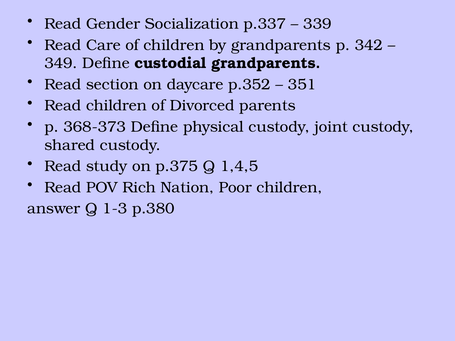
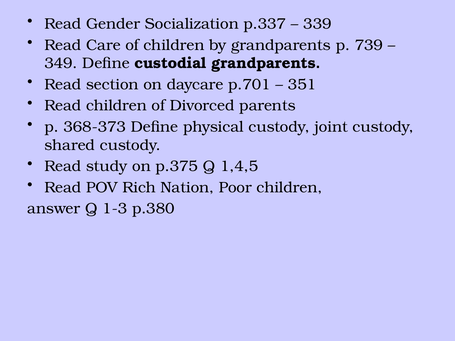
342: 342 -> 739 (369, 45)
p.352: p.352 -> p.701 (249, 84)
